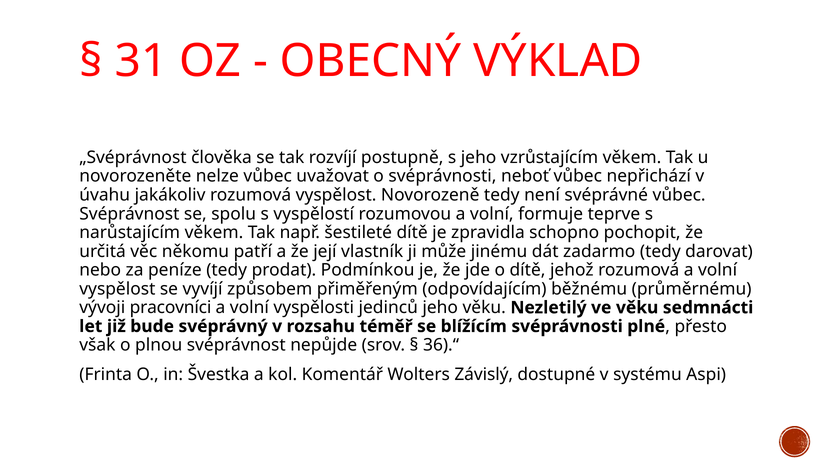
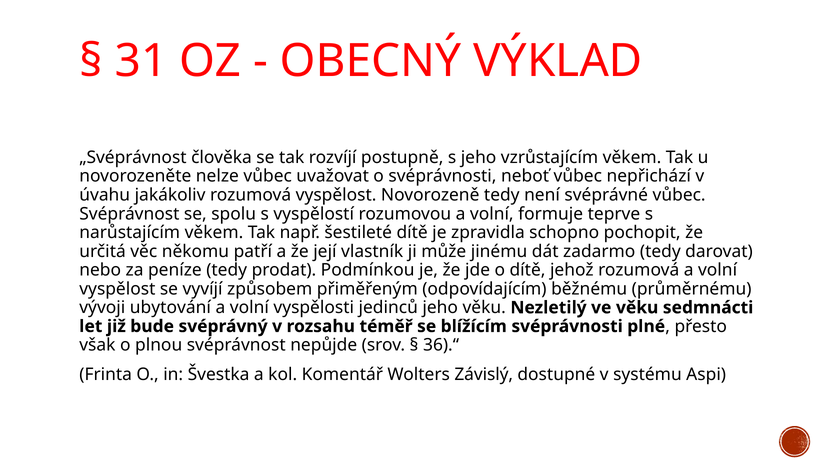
pracovníci: pracovníci -> ubytování (170, 307)
